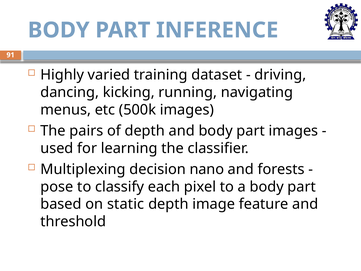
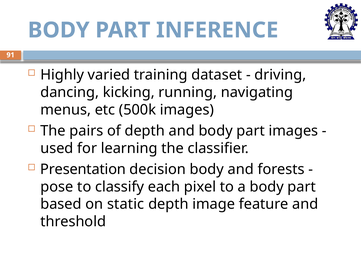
Multiplexing: Multiplexing -> Presentation (83, 169)
decision nano: nano -> body (207, 169)
